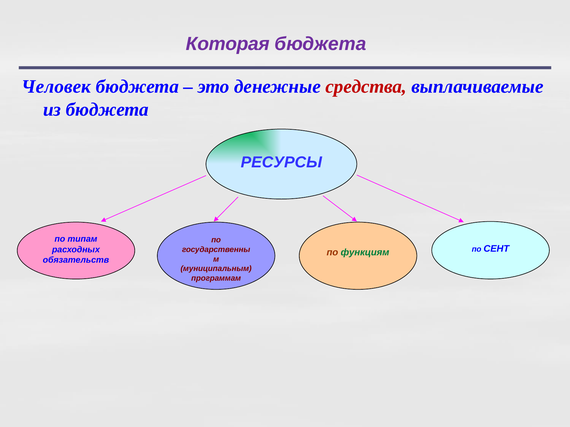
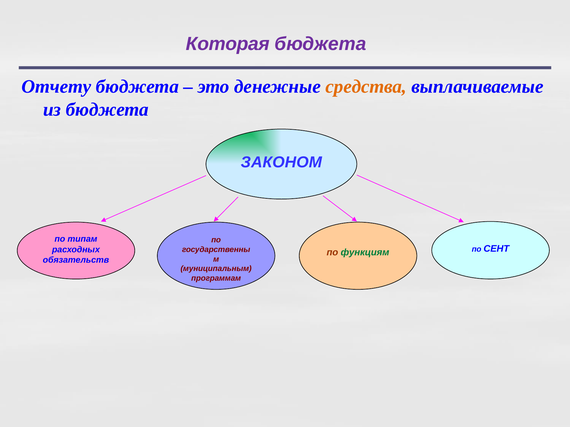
Человек: Человек -> Отчету (56, 87)
средства colour: red -> orange (366, 87)
РЕСУРСЫ: РЕСУРСЫ -> ЗАКОНОМ (281, 162)
